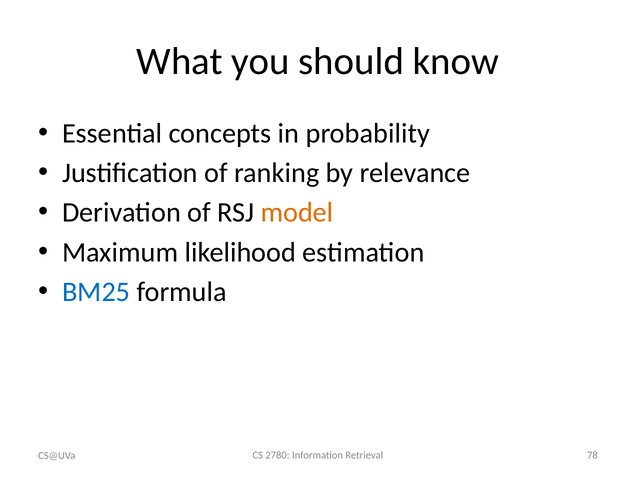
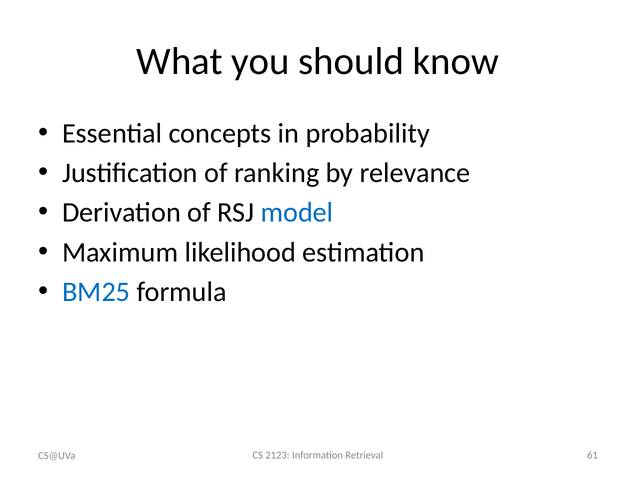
model colour: orange -> blue (297, 213)
2780: 2780 -> 2123 (278, 455)
78: 78 -> 61 (592, 455)
